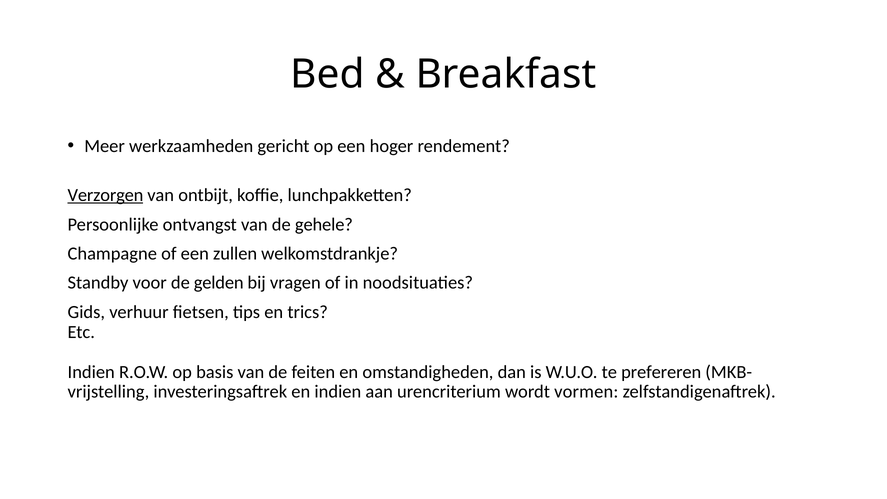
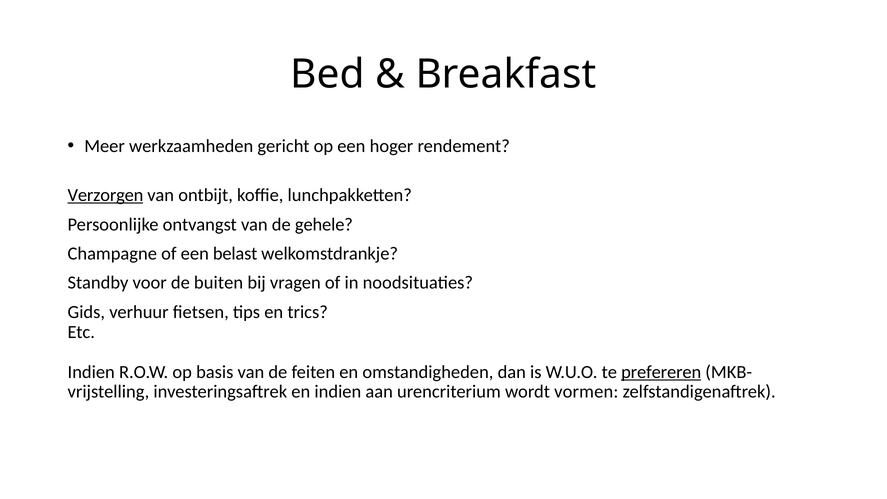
zullen: zullen -> belast (235, 254)
gelden: gelden -> buiten (219, 283)
prefereren underline: none -> present (661, 372)
